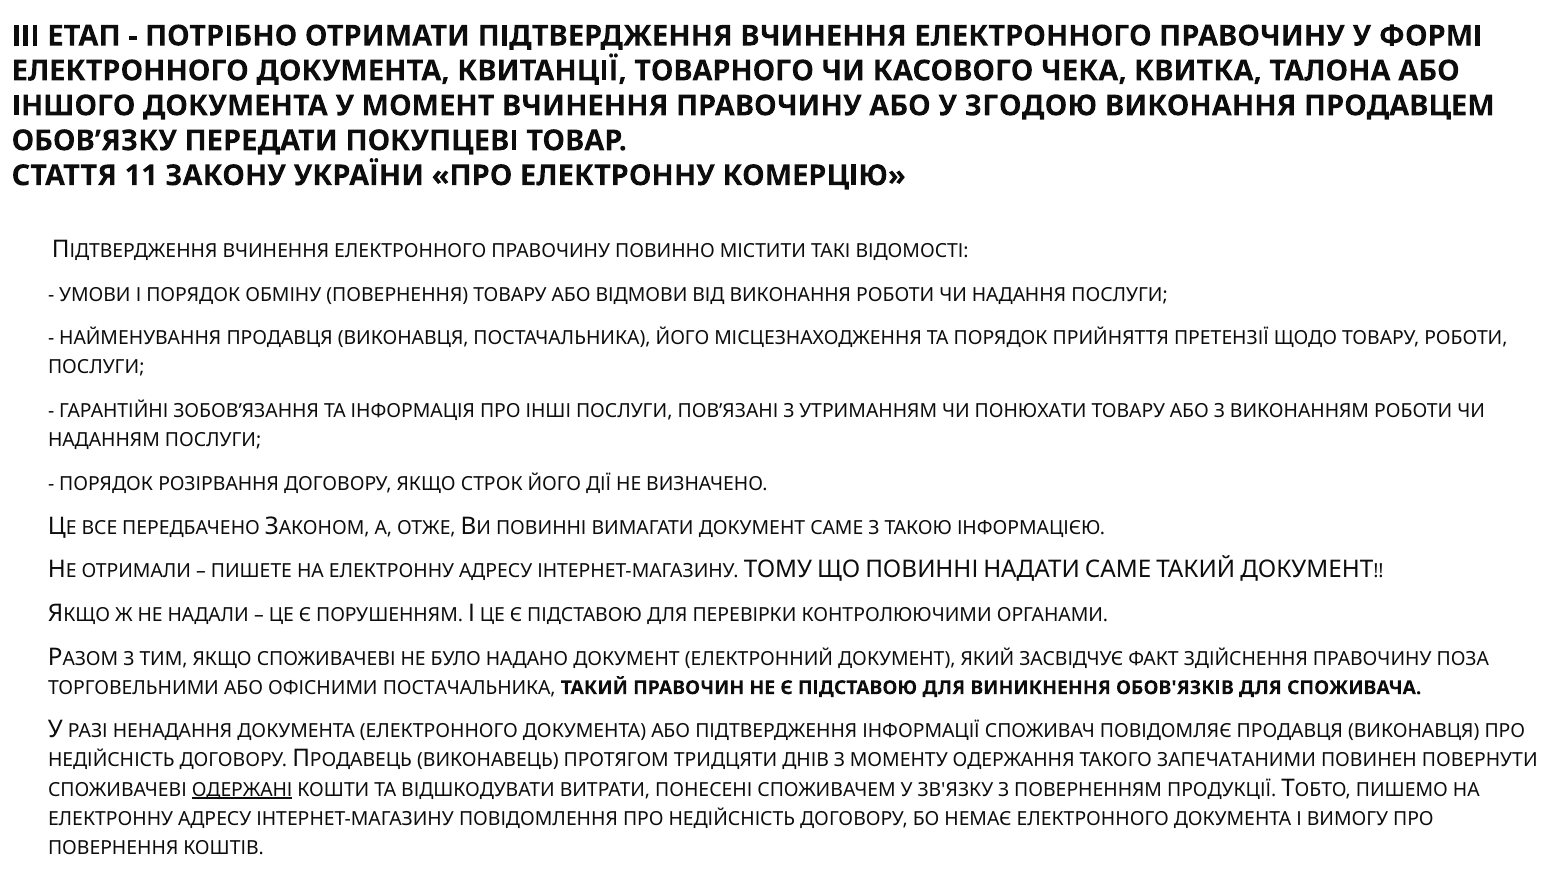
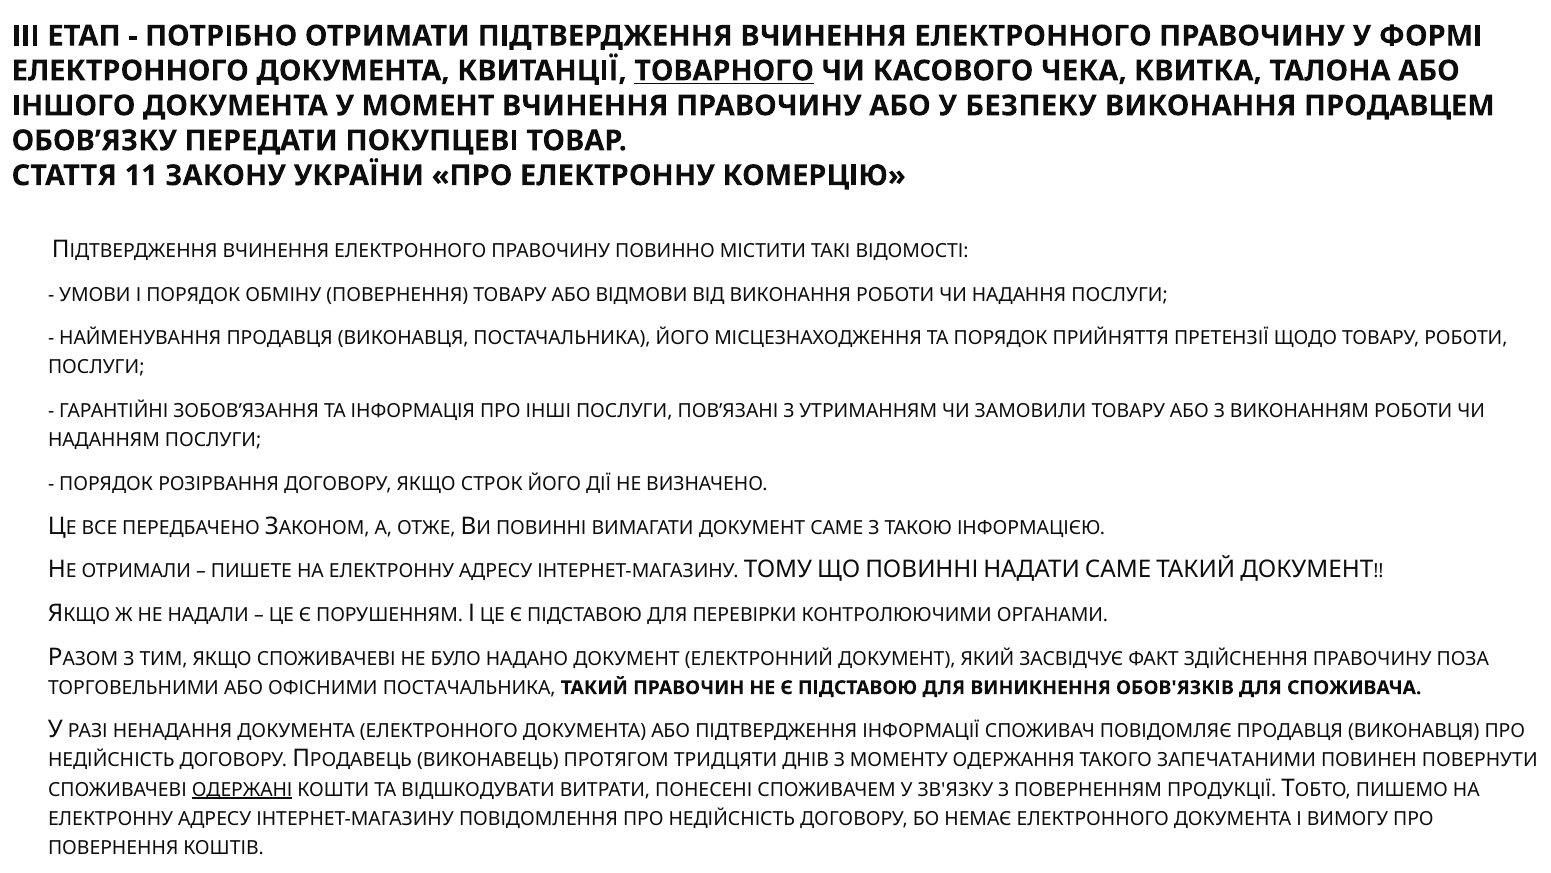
ТОВАРНОГО underline: none -> present (724, 71)
ЗГОДОЮ: ЗГОДОЮ -> БЕЗПЕКУ (1031, 106)
ПОНЮХАТИ: ПОНЮХАТИ -> ЗАМОВИЛИ (1030, 411)
